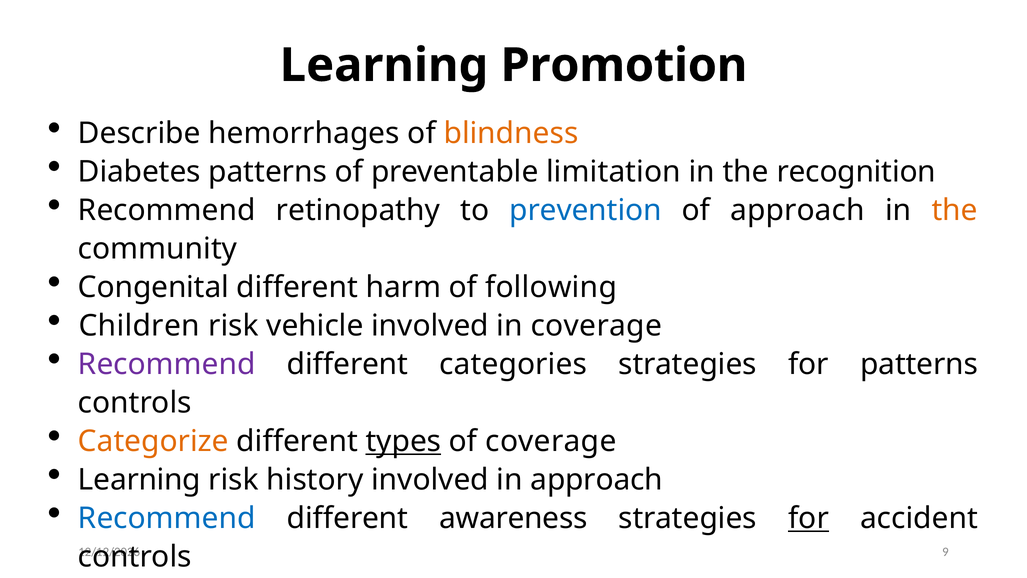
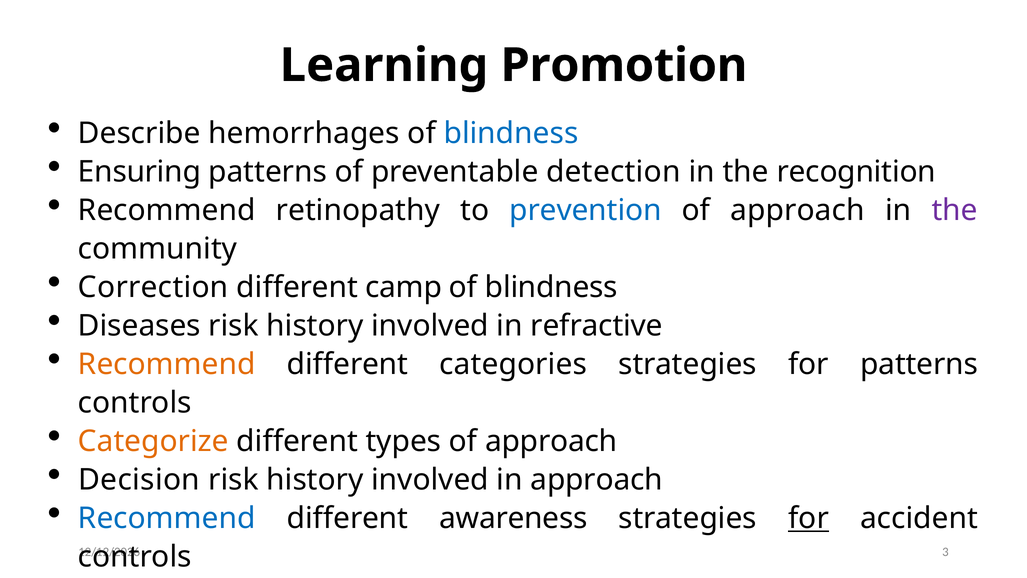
blindness colour: orange -> blue (511, 133)
Diabetes: Diabetes -> Ensuring (139, 172)
limitation: limitation -> detection (613, 172)
the colour: orange -> purple (955, 210)
Congenital: Congenital -> Correction (153, 287)
harm: harm -> camp (404, 287)
following: following -> blindness (551, 287)
Children: Children -> Diseases (139, 326)
vehicle: vehicle -> history (315, 326)
in coverage: coverage -> refractive (597, 326)
Recommend colour: purple -> orange (167, 364)
types underline: present -> none (403, 441)
coverage: coverage -> approach (551, 441)
Learning: Learning -> Decision (139, 480)
9: 9 -> 3 (945, 552)
